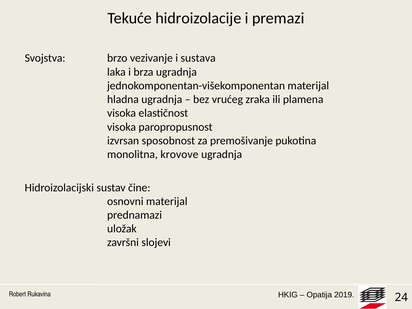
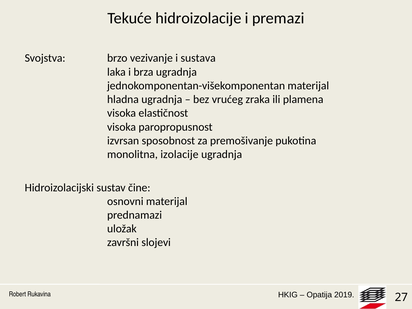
krovove: krovove -> izolacije (179, 154)
24: 24 -> 27 (401, 297)
